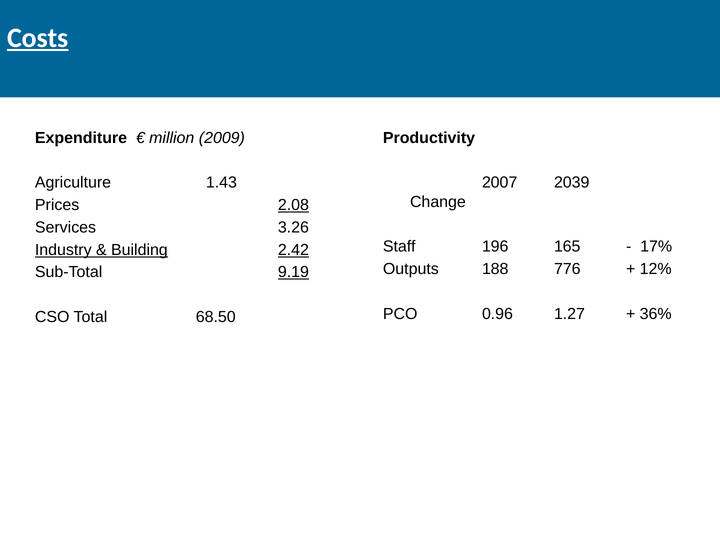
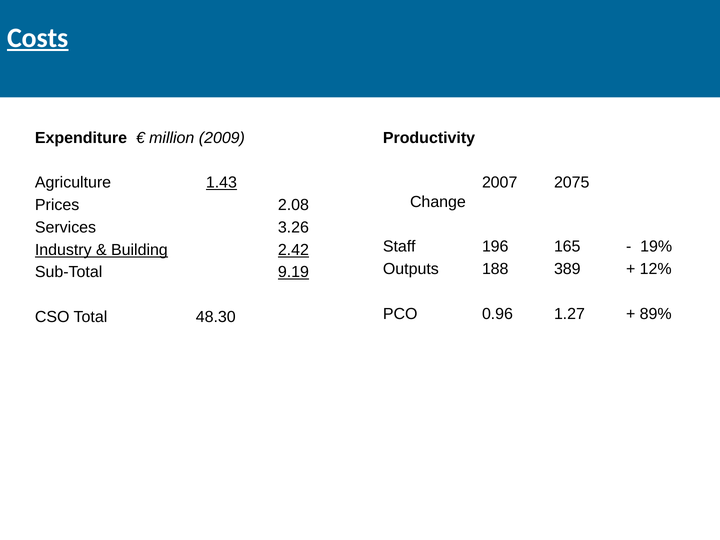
1.43 underline: none -> present (221, 183)
2039: 2039 -> 2075 (572, 183)
2.08 underline: present -> none (293, 205)
17%: 17% -> 19% (656, 247)
776: 776 -> 389 (567, 269)
36%: 36% -> 89% (656, 314)
68.50: 68.50 -> 48.30 (216, 317)
